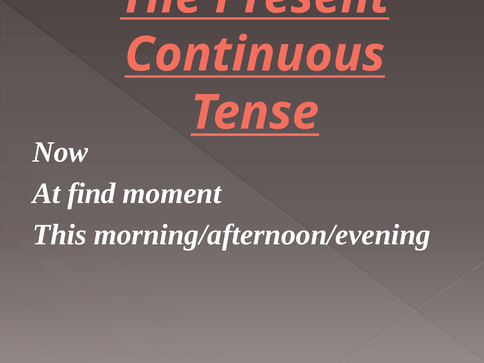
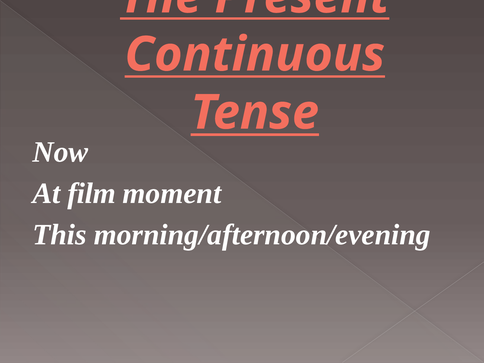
find: find -> film (92, 193)
